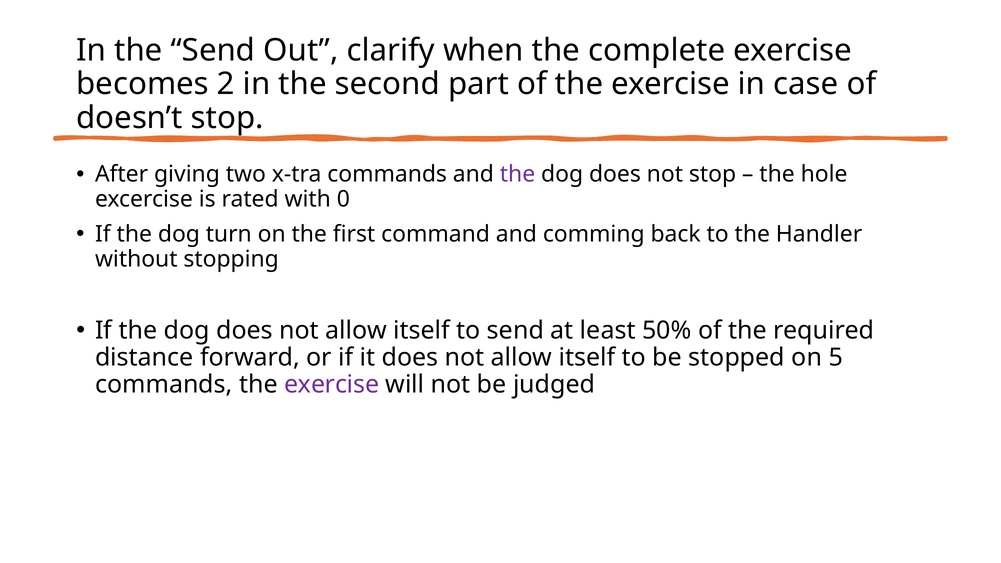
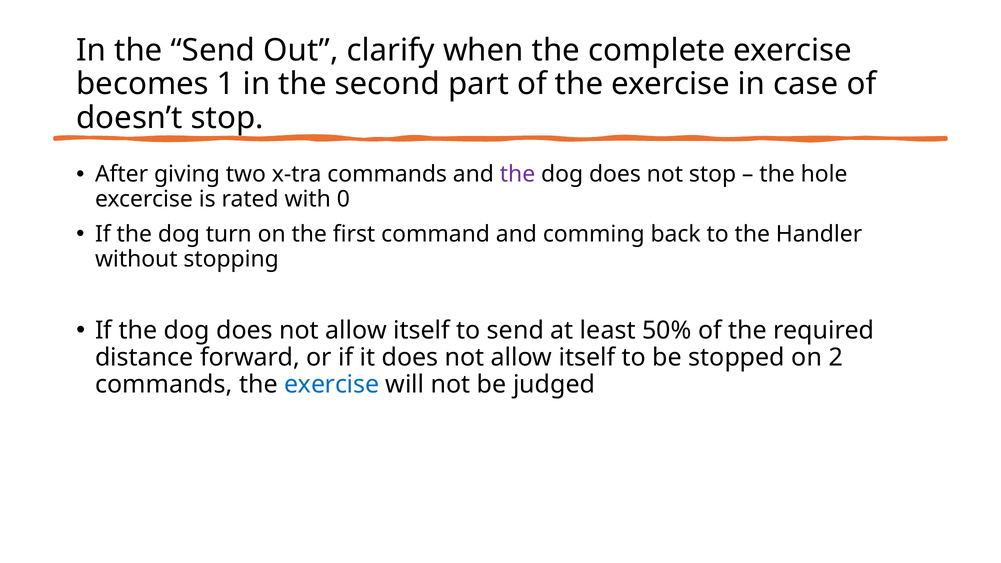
2: 2 -> 1 (226, 84)
5: 5 -> 2 (836, 358)
exercise colour: purple -> blue (332, 385)
